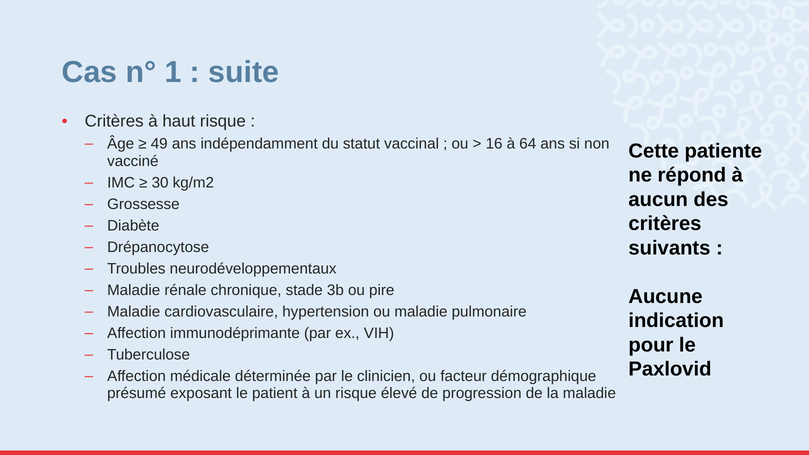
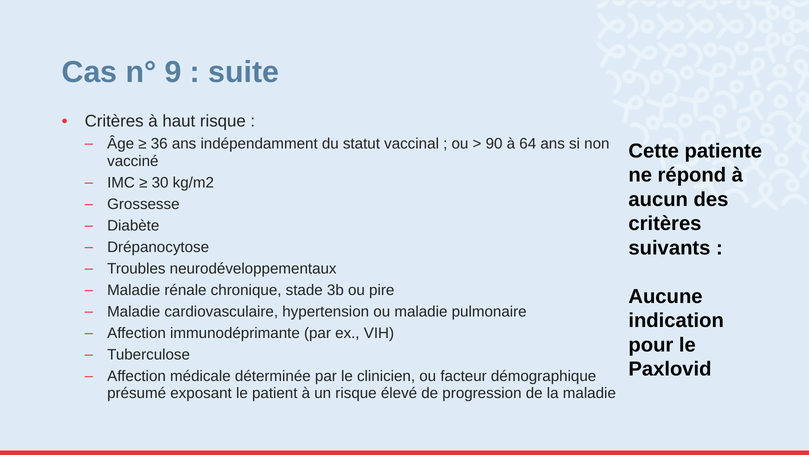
1: 1 -> 9 (173, 72)
49: 49 -> 36 (159, 144)
16: 16 -> 90 (494, 144)
